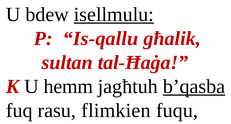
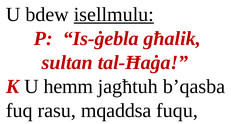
Is-qallu: Is-qallu -> Is-ġebla (101, 39)
b’qasba underline: present -> none (194, 87)
flimkien: flimkien -> mqaddsa (116, 111)
